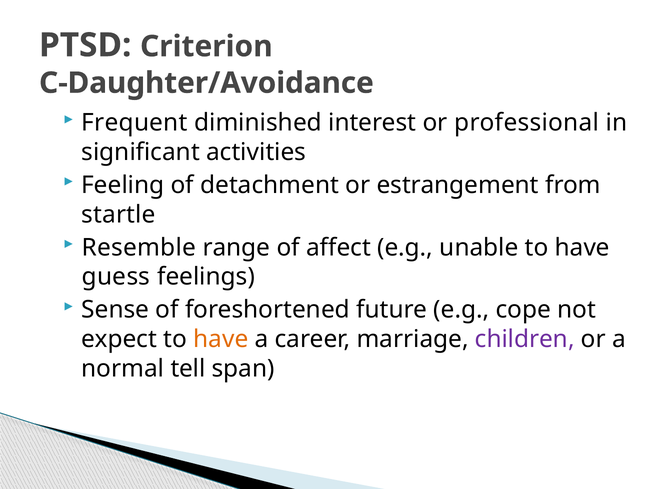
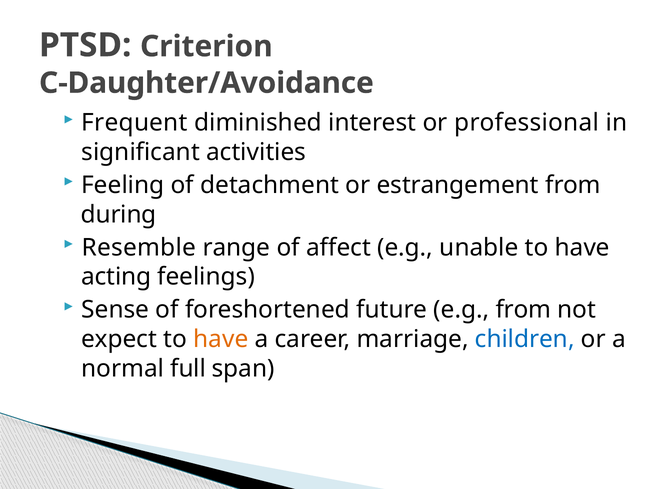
startle: startle -> during (119, 215)
guess: guess -> acting (116, 277)
e.g cope: cope -> from (523, 310)
children colour: purple -> blue (525, 339)
tell: tell -> full (188, 369)
